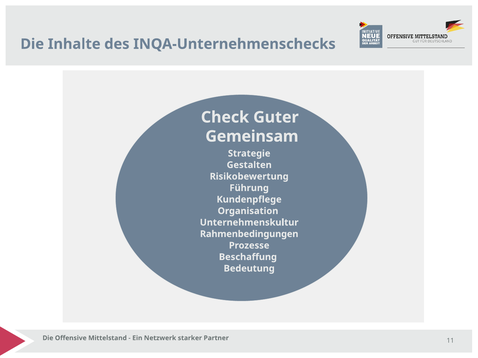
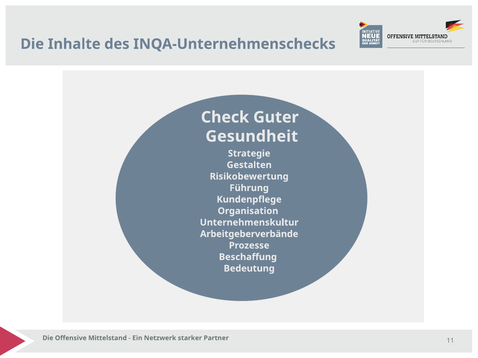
Gemeinsam: Gemeinsam -> Gesundheit (252, 137)
Rahmenbedingungen: Rahmenbedingungen -> Arbeitgeberverbände (249, 234)
